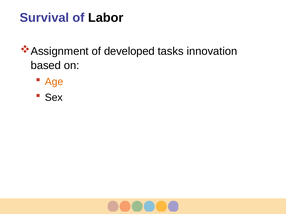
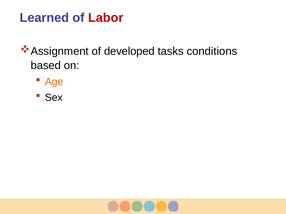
Survival: Survival -> Learned (44, 18)
Labor colour: black -> red (106, 18)
innovation: innovation -> conditions (212, 51)
